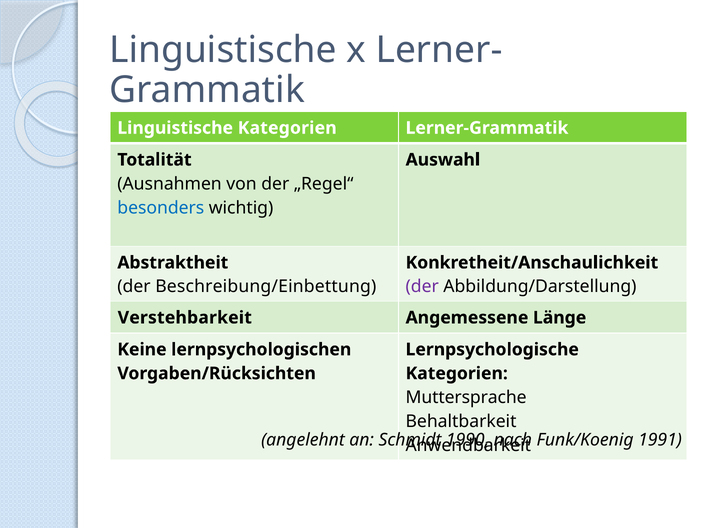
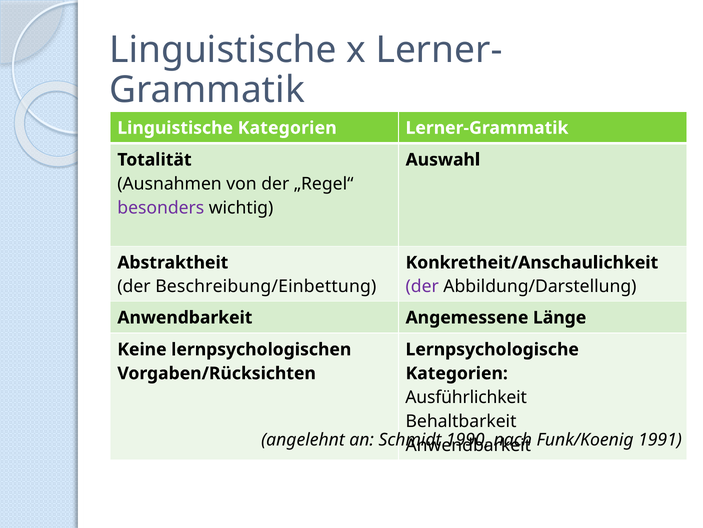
besonders colour: blue -> purple (161, 207)
Verstehbarkeit: Verstehbarkeit -> Anwendbarkeit (185, 317)
Muttersprache: Muttersprache -> Ausführlichkeit (466, 397)
